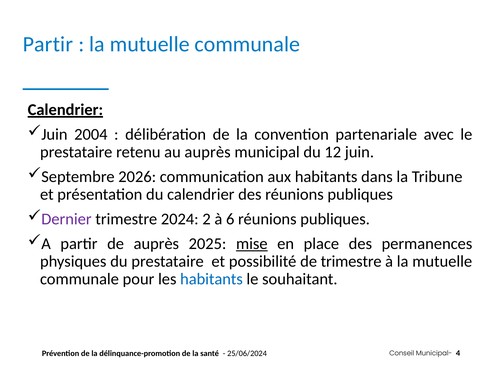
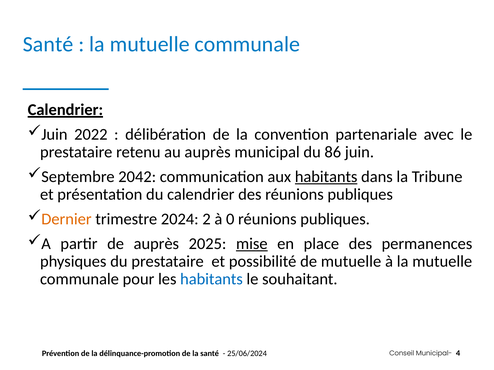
Partir: Partir -> Santé (48, 44)
2004: 2004 -> 2022 (91, 135)
12: 12 -> 86 (333, 152)
2026: 2026 -> 2042 (137, 177)
habitants underline: none -> present (326, 177)
Dernier colour: purple -> orange (66, 219)
6: 6 -> 0 (230, 219)
de trimestre: trimestre -> mutuelle (351, 262)
